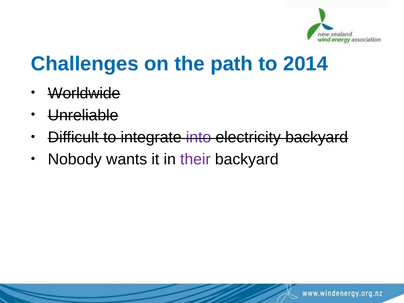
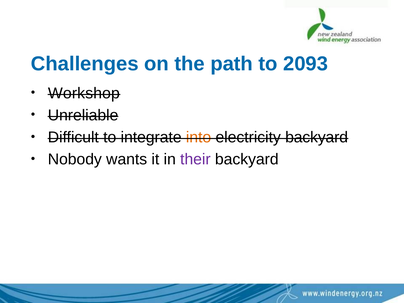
2014: 2014 -> 2093 (306, 64)
Worldwide: Worldwide -> Workshop (84, 93)
into colour: purple -> orange (199, 137)
